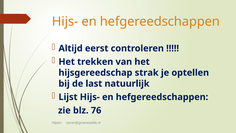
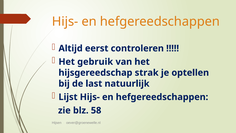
trekken: trekken -> gebruik (95, 62)
76: 76 -> 58 (96, 110)
